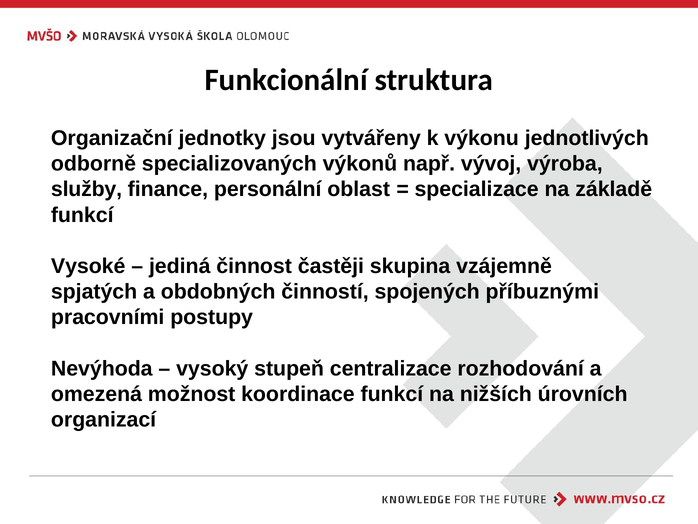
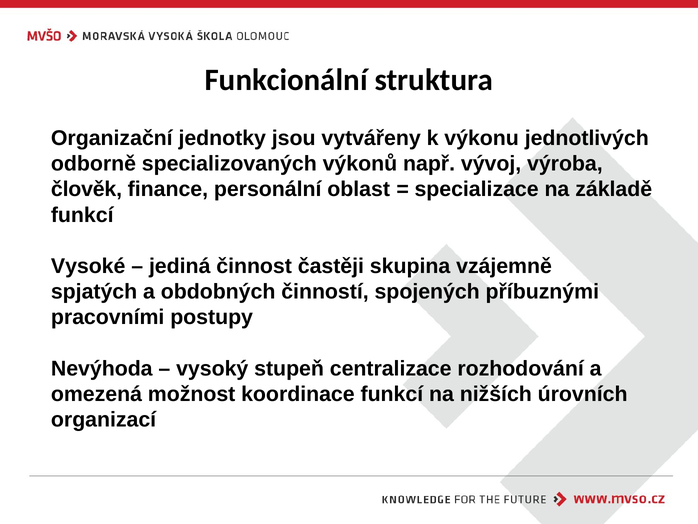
služby: služby -> člověk (87, 189)
